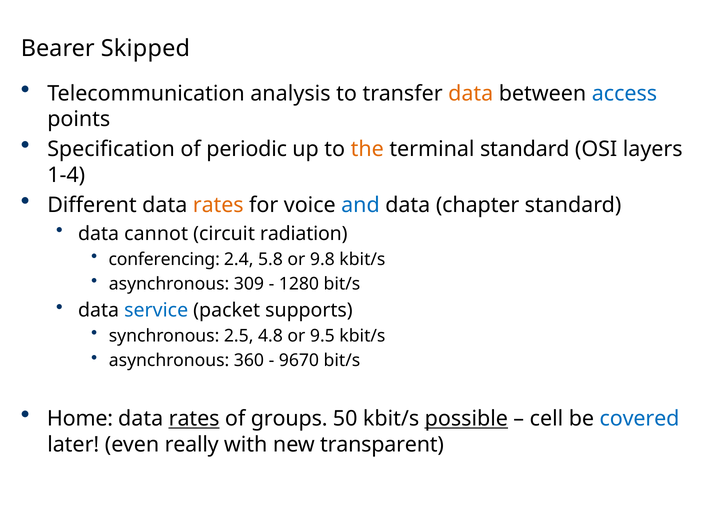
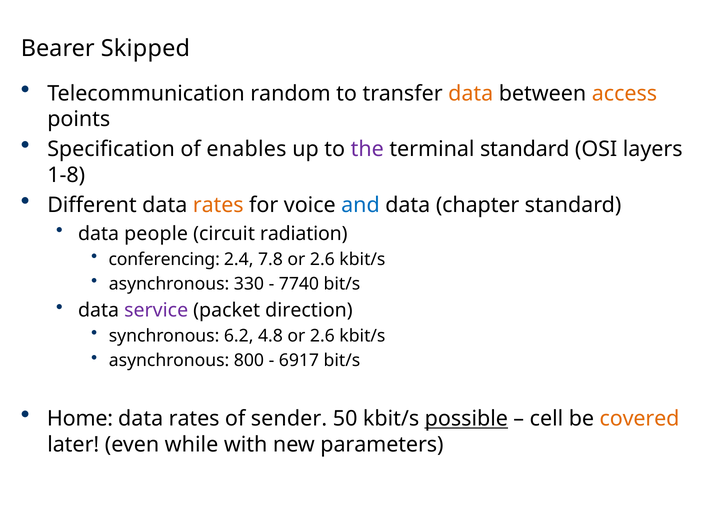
analysis: analysis -> random (290, 93)
access colour: blue -> orange (624, 93)
periodic: periodic -> enables (246, 149)
the colour: orange -> purple (367, 149)
1-4: 1-4 -> 1-8 (66, 175)
cannot: cannot -> people (156, 234)
5.8: 5.8 -> 7.8 (270, 259)
9.8: 9.8 -> 2.6 (322, 259)
309: 309 -> 330 (249, 284)
1280: 1280 -> 7740 (299, 284)
service colour: blue -> purple (156, 310)
supports: supports -> direction (309, 310)
2.5: 2.5 -> 6.2 (239, 336)
4.8 or 9.5: 9.5 -> 2.6 (322, 336)
360: 360 -> 800 (249, 361)
9670: 9670 -> 6917 (299, 361)
rates underline: present -> none (194, 419)
groups: groups -> sender (289, 419)
covered colour: blue -> orange (640, 419)
really: really -> while (192, 445)
transparent: transparent -> parameters (382, 445)
